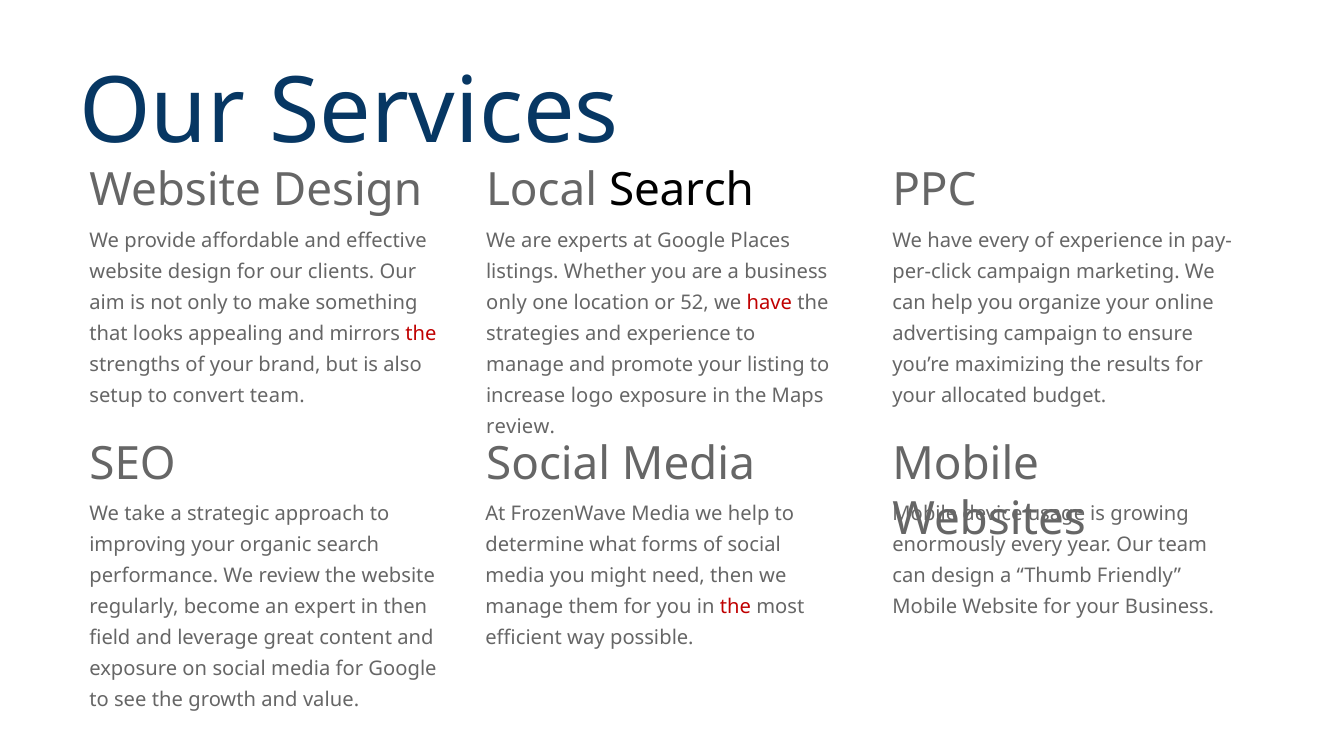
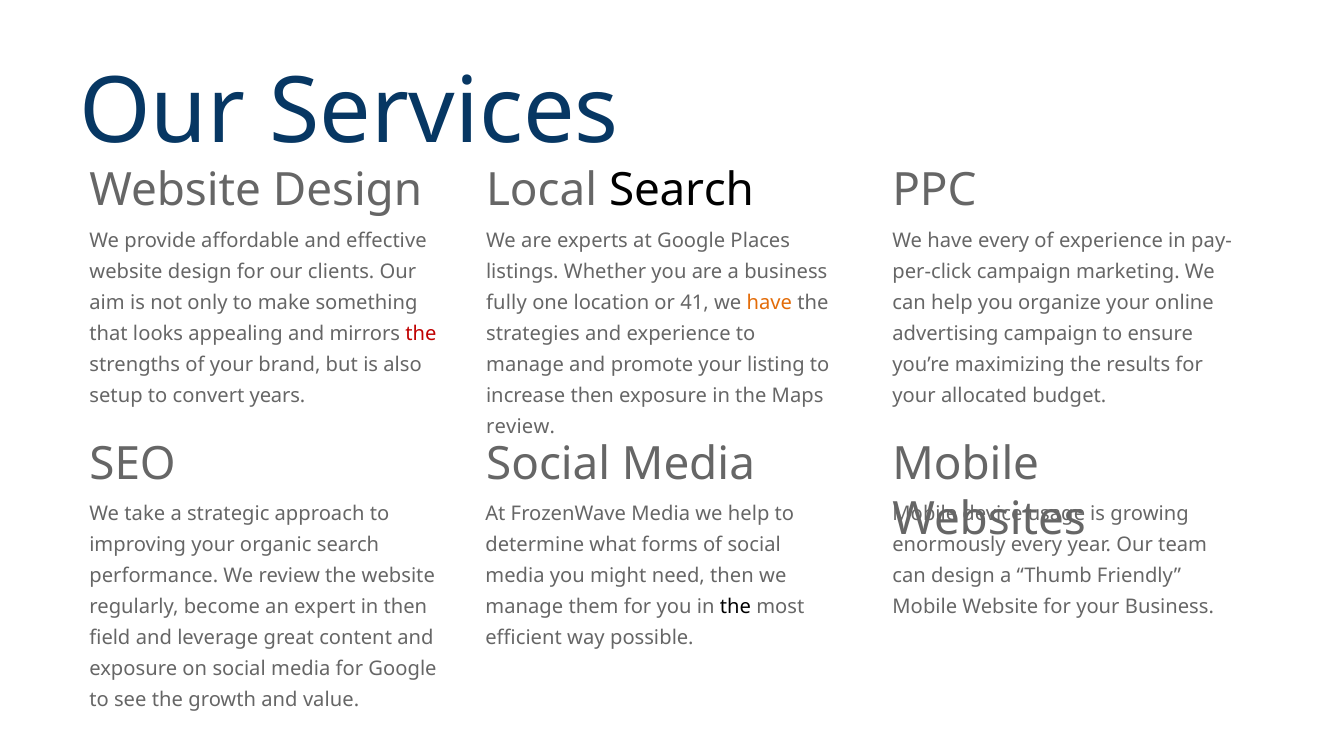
only: only -> fully (506, 303)
52: 52 -> 41 (695, 303)
have colour: red -> orange (769, 303)
convert team: team -> years (277, 396)
increase logo: logo -> then (592, 396)
the colour: red -> black (735, 606)
